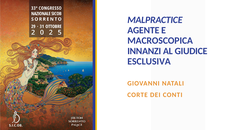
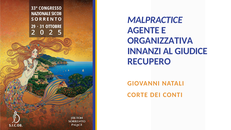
MACROSCOPICA: MACROSCOPICA -> ORGANIZZATIVA (160, 41)
ESCLUSIVA: ESCLUSIVA -> RECUPERO (149, 61)
